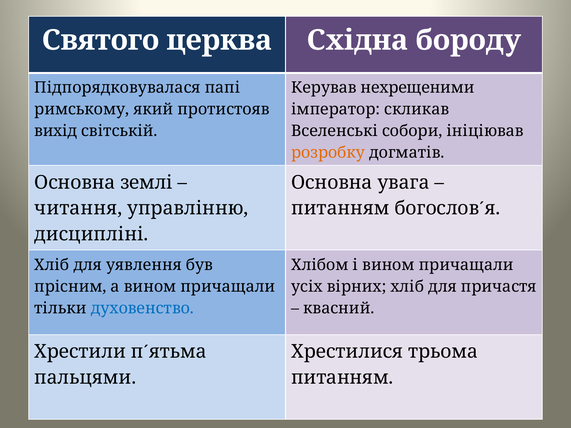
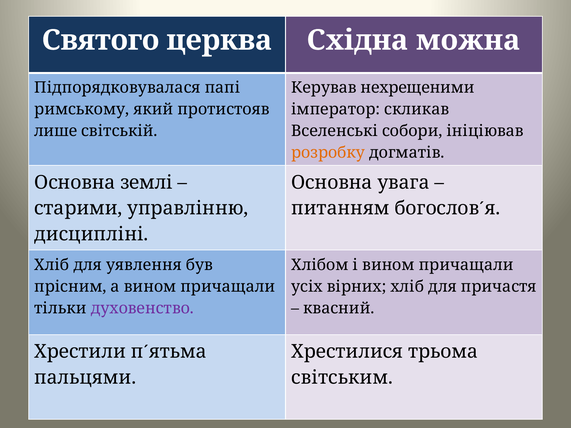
бороду: бороду -> можна (468, 40)
вихід: вихід -> лише (56, 131)
читання: читання -> старими (78, 208)
духовенство colour: blue -> purple (142, 308)
питанням: питанням -> світським (342, 378)
